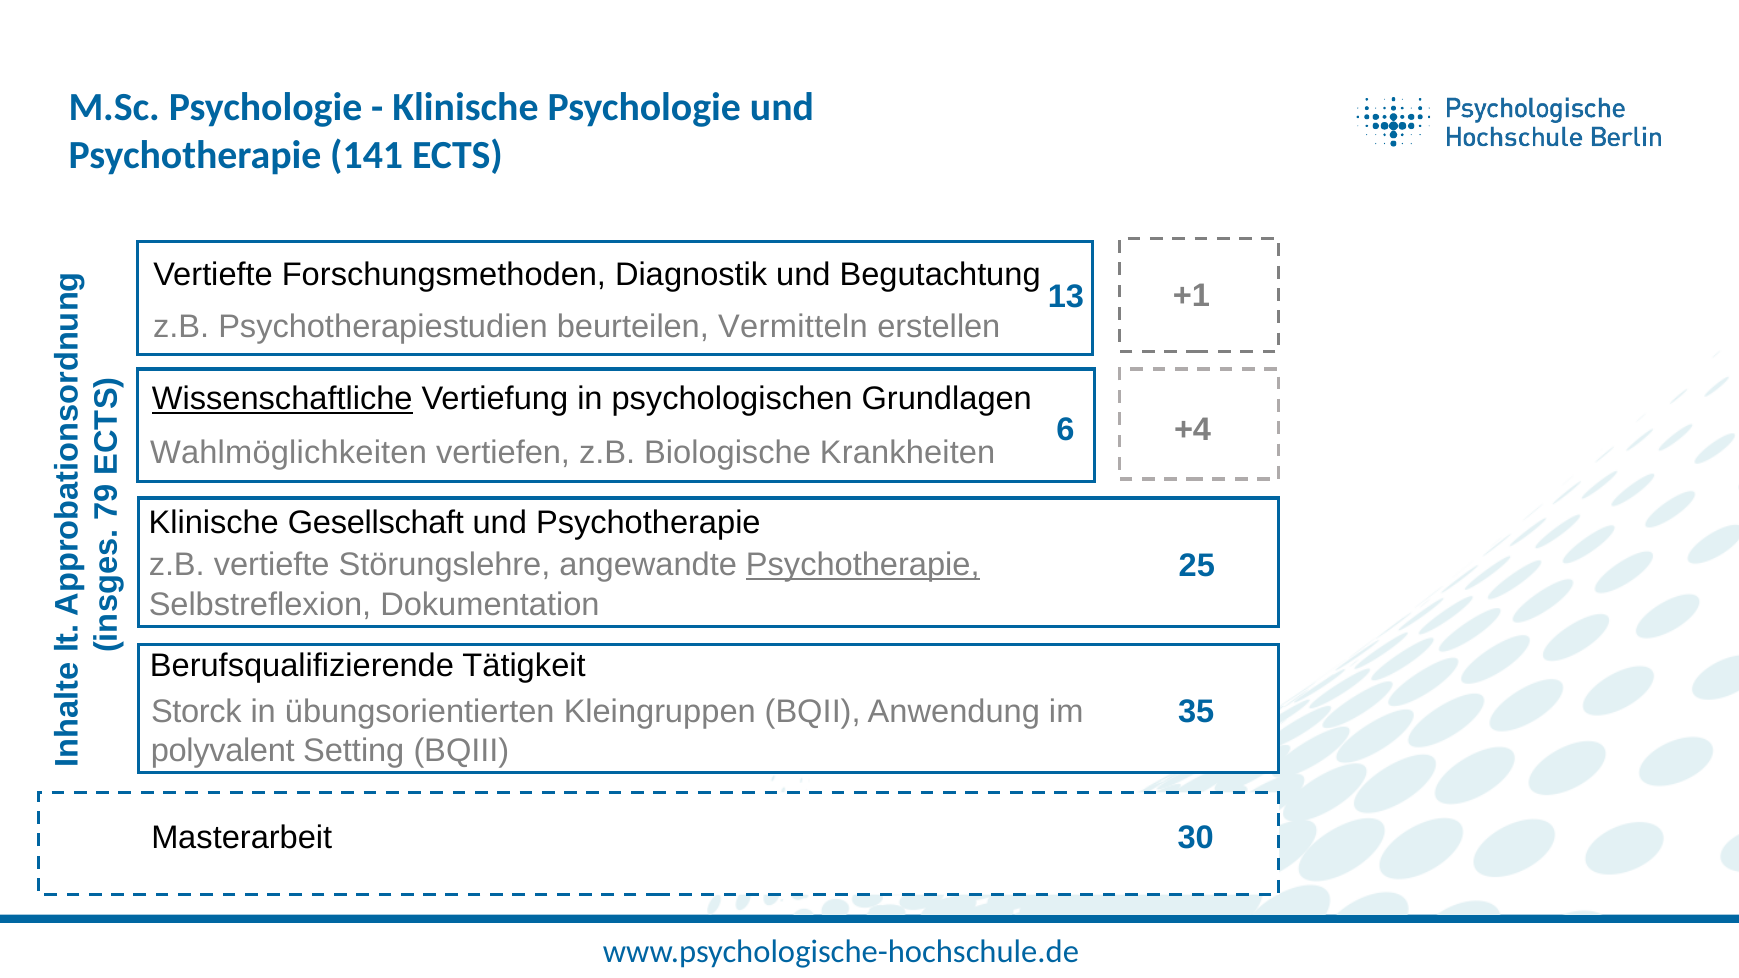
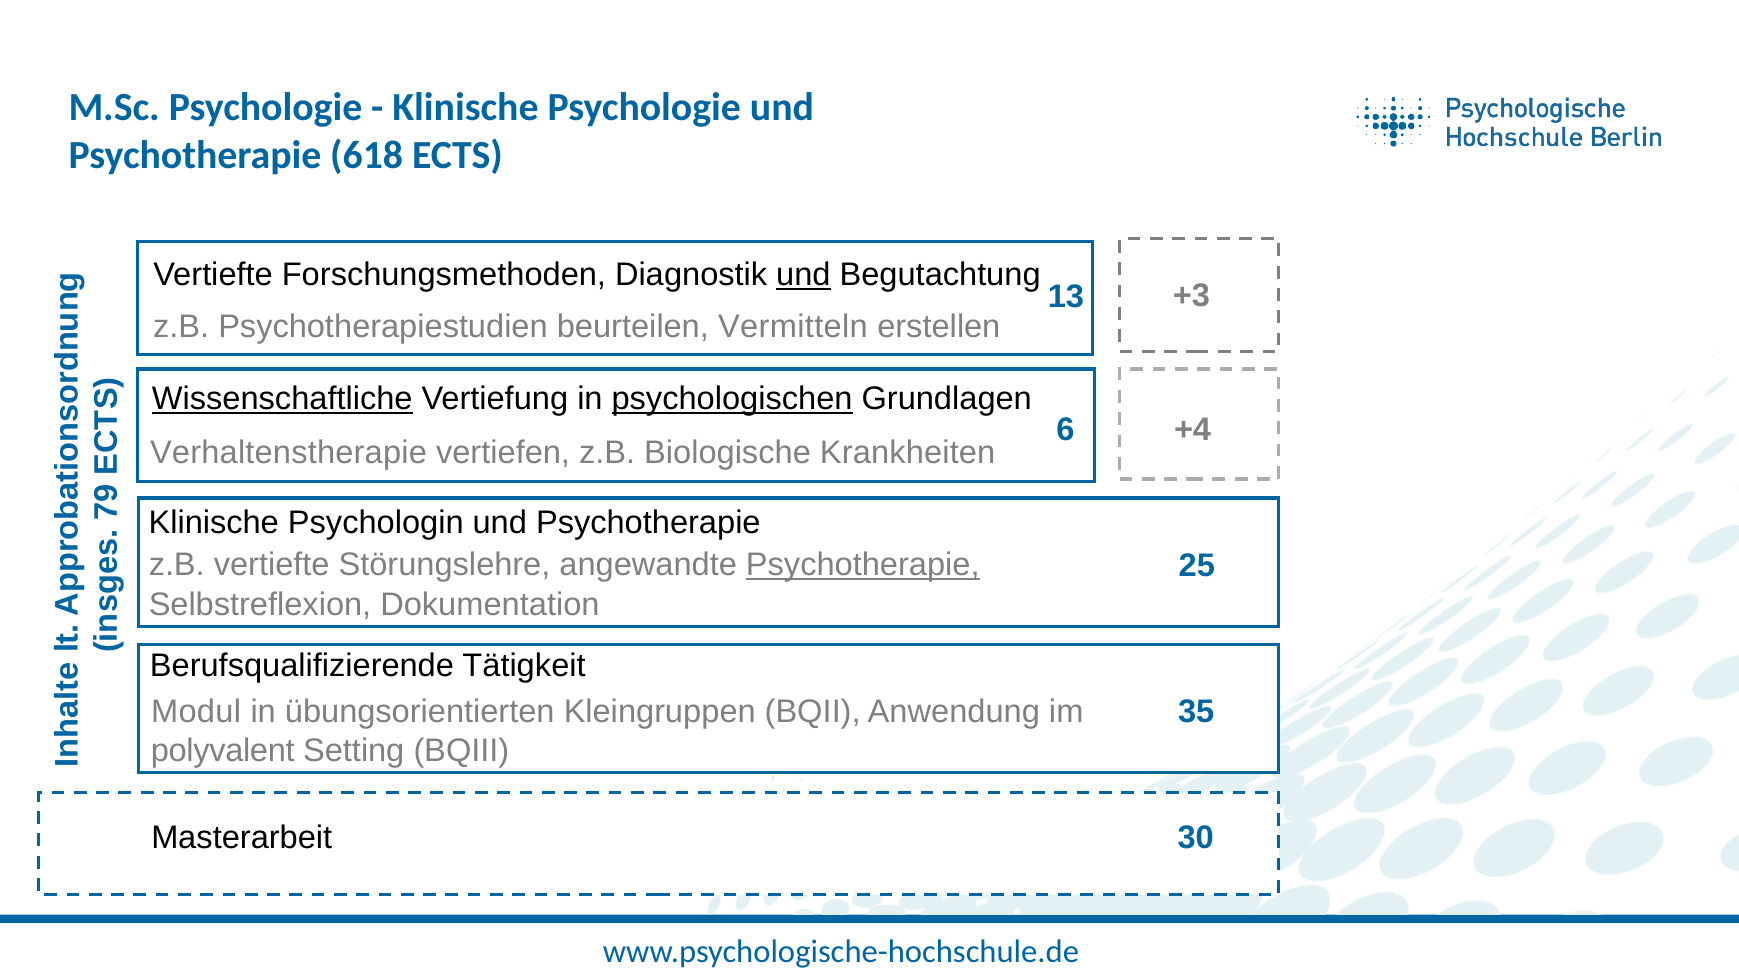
141: 141 -> 618 (367, 155)
und underline: none -> present (803, 275)
+1: +1 -> +3 (1192, 296)
psychologischen underline: none -> present (732, 399)
Wahlmöglichkeiten: Wahlmöglichkeiten -> Verhaltenstherapie (289, 453)
Gesellschaft: Gesellschaft -> Psychologin (376, 523)
Storck: Storck -> Modul (196, 711)
